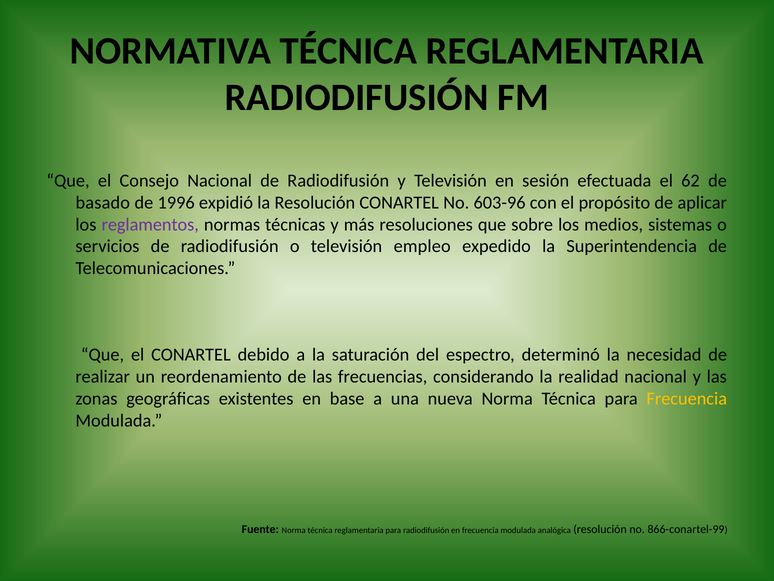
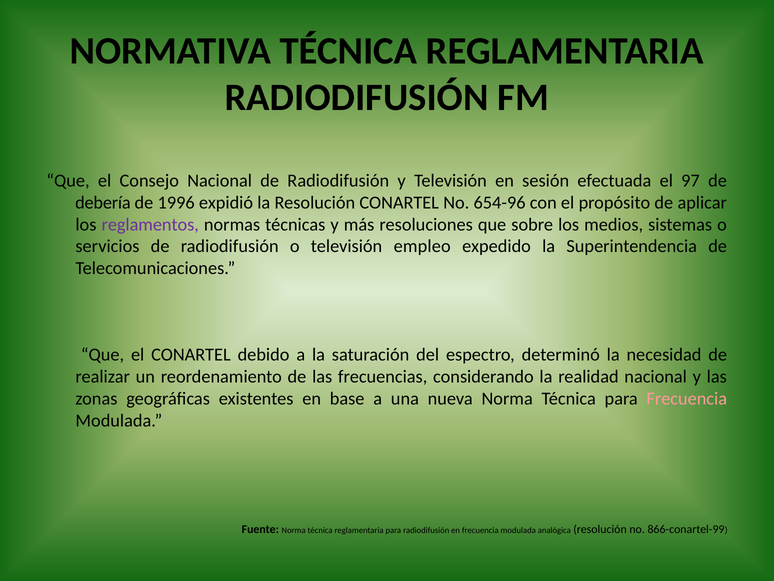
62: 62 -> 97 (690, 180)
basado: basado -> debería (103, 202)
603-96: 603-96 -> 654-96 (500, 202)
Frecuencia colour: yellow -> pink (687, 399)
